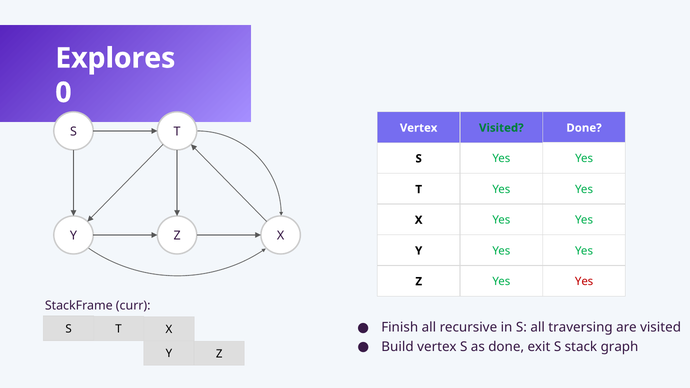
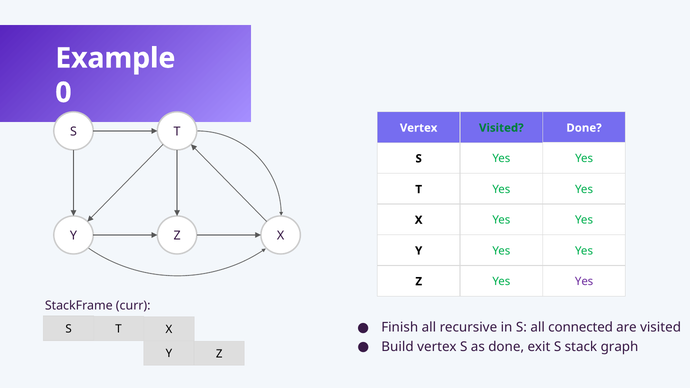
Explores: Explores -> Example (115, 58)
Yes colour: red -> purple (584, 282)
traversing: traversing -> connected (581, 328)
